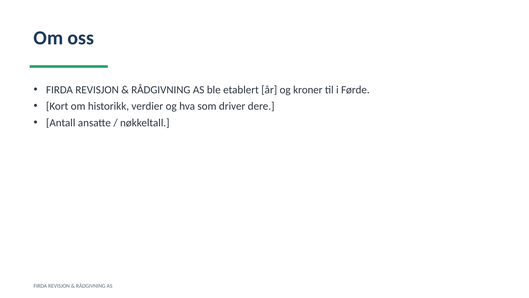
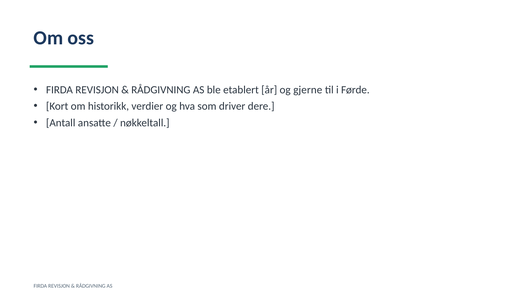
kroner: kroner -> gjerne (308, 90)
